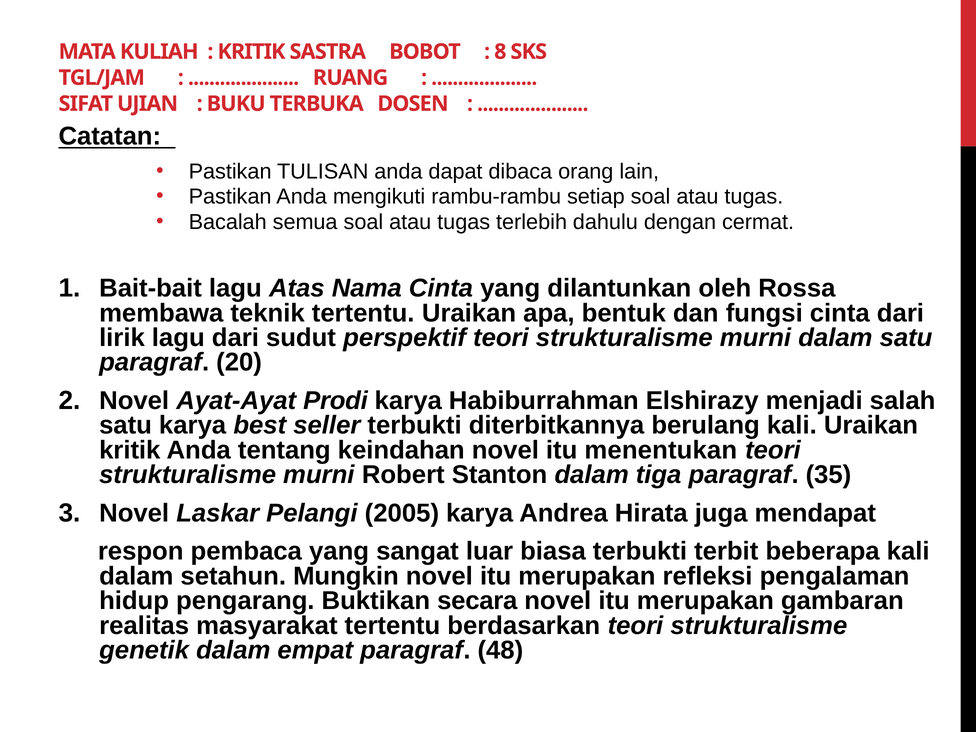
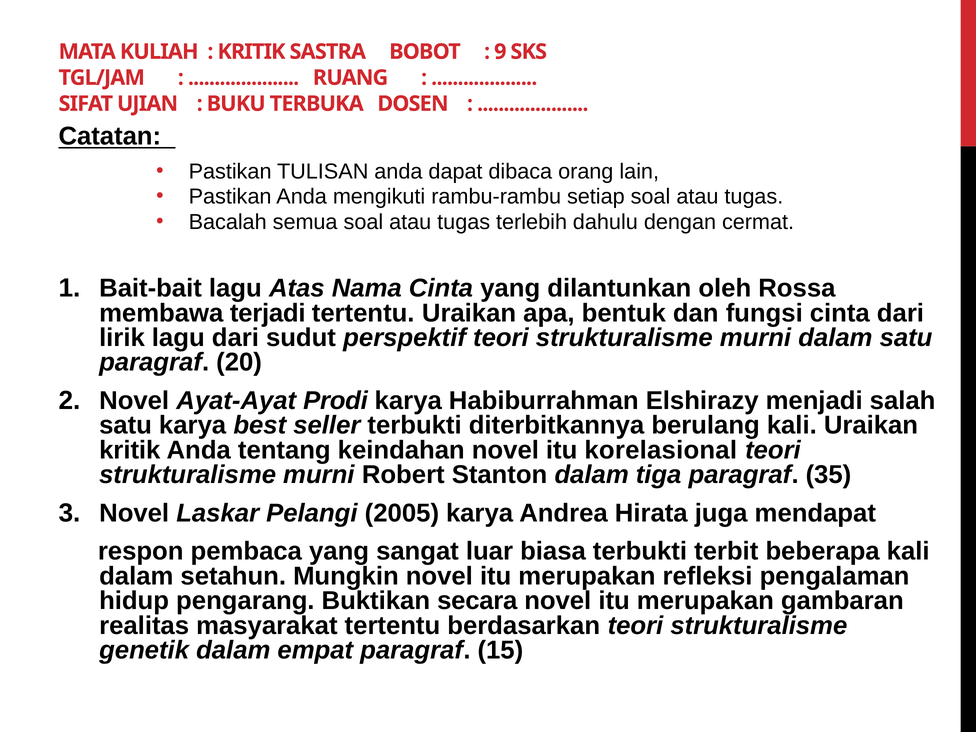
8: 8 -> 9 (500, 52)
teknik: teknik -> terjadi (268, 313)
menentukan: menentukan -> korelasional (661, 450)
48: 48 -> 15 (500, 650)
